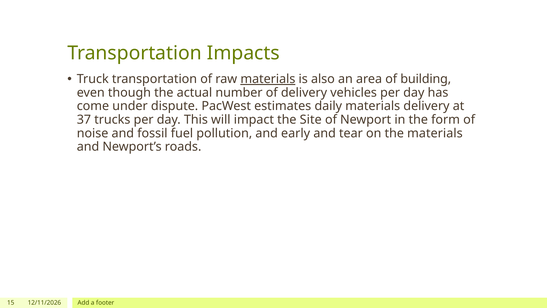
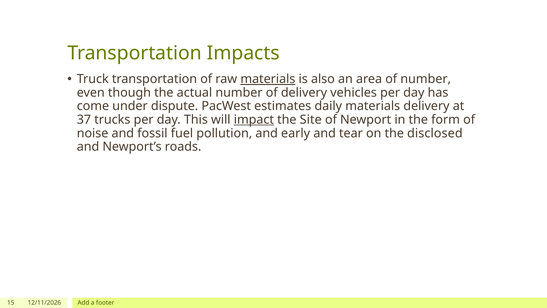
of building: building -> number (426, 79)
impact underline: none -> present (254, 120)
the materials: materials -> disclosed (435, 133)
